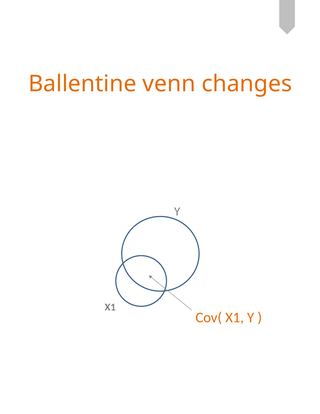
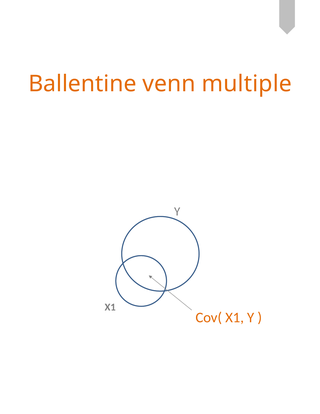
changes: changes -> multiple (247, 84)
